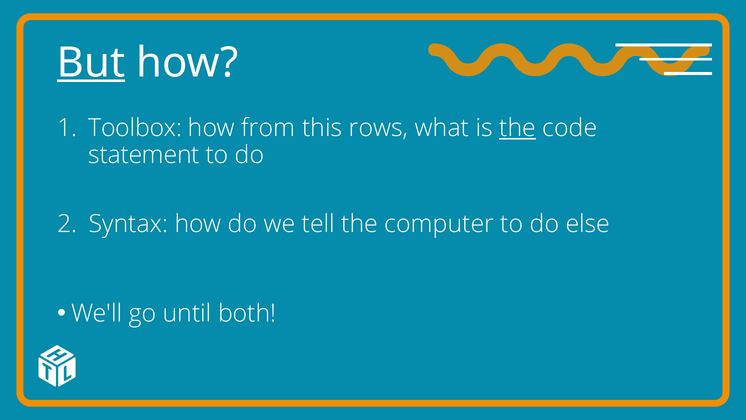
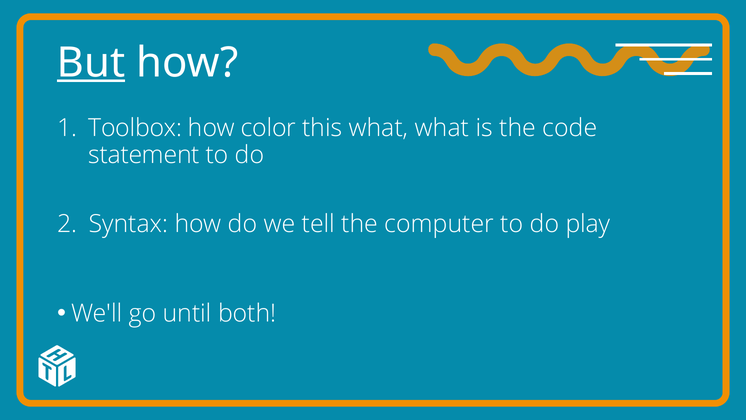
from: from -> color (268, 128)
this rows: rows -> what (379, 128)
the underline: present -> none (518, 128)
else: else -> play (588, 224)
